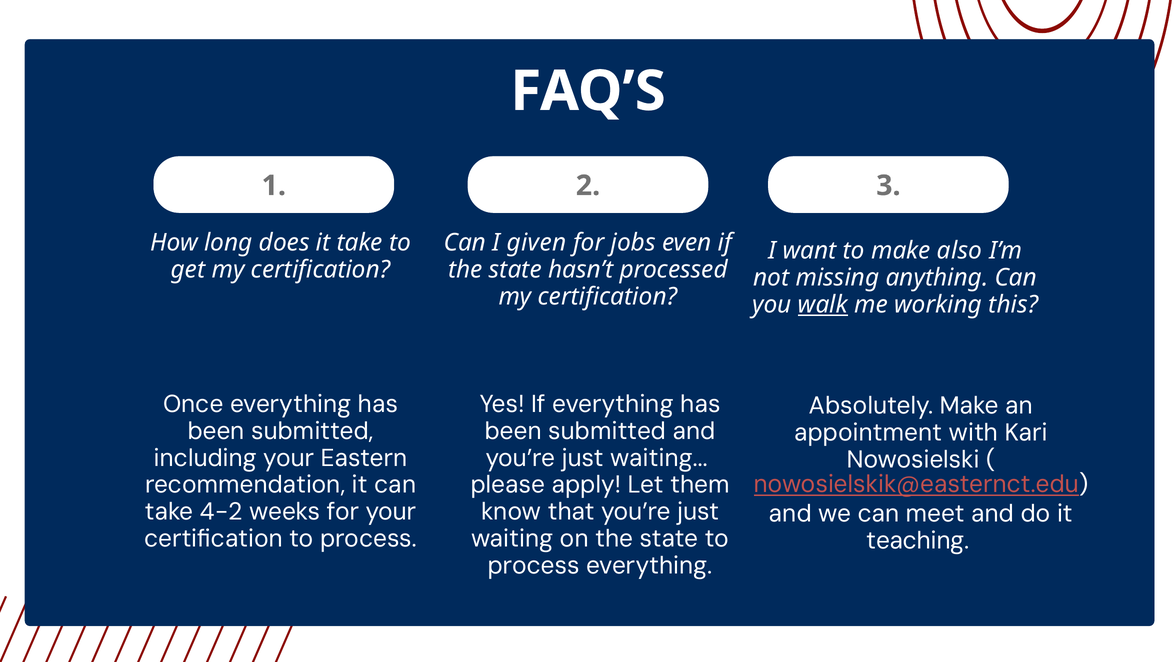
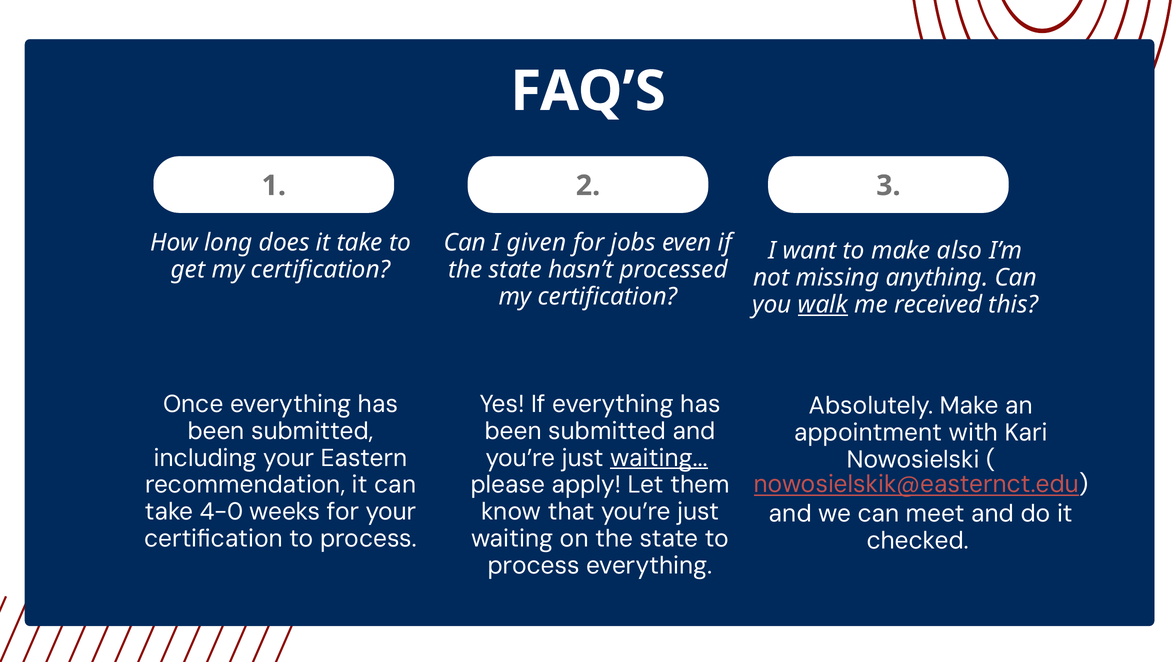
working: working -> received (938, 304)
waiting underline: none -> present (659, 458)
4-2: 4-2 -> 4-0 (222, 511)
teaching: teaching -> checked (918, 540)
